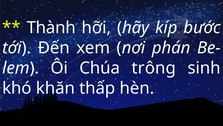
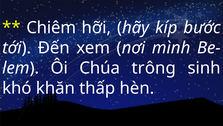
Thành: Thành -> Chiêm (51, 28)
phán: phán -> mình (171, 48)
